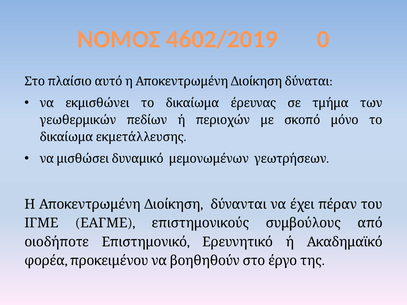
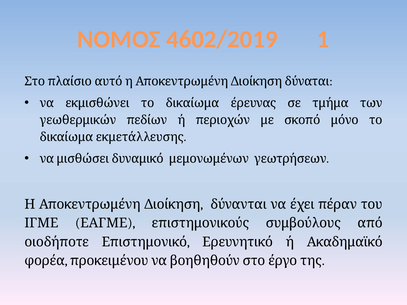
0: 0 -> 1 (323, 39)
